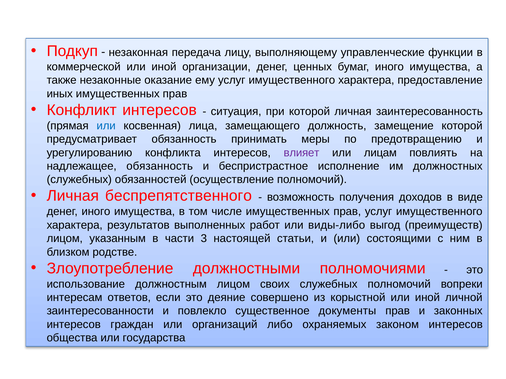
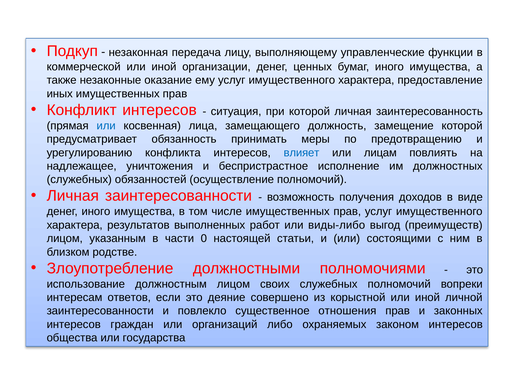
влияет colour: purple -> blue (302, 153)
надлежащее обязанность: обязанность -> уничтожения (160, 166)
Личная беспрепятственного: беспрепятственного -> заинтересованности (179, 196)
3: 3 -> 0 (204, 239)
документы: документы -> отношения (347, 311)
